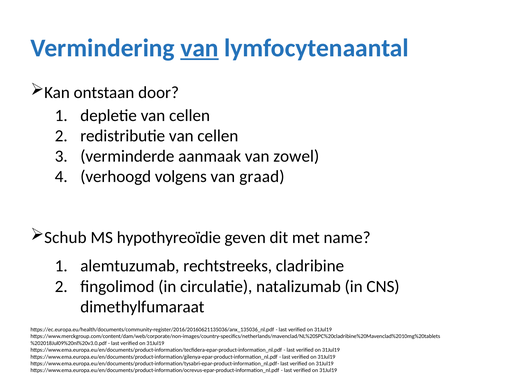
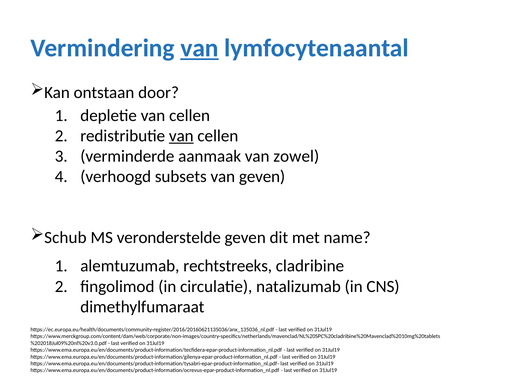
van underline: none -> present (181, 136)
volgens: volgens -> subsets (181, 177)
van graad: graad -> geven (262, 177)
hypothyreoïdie: hypothyreoïdie -> veronderstelde (169, 238)
